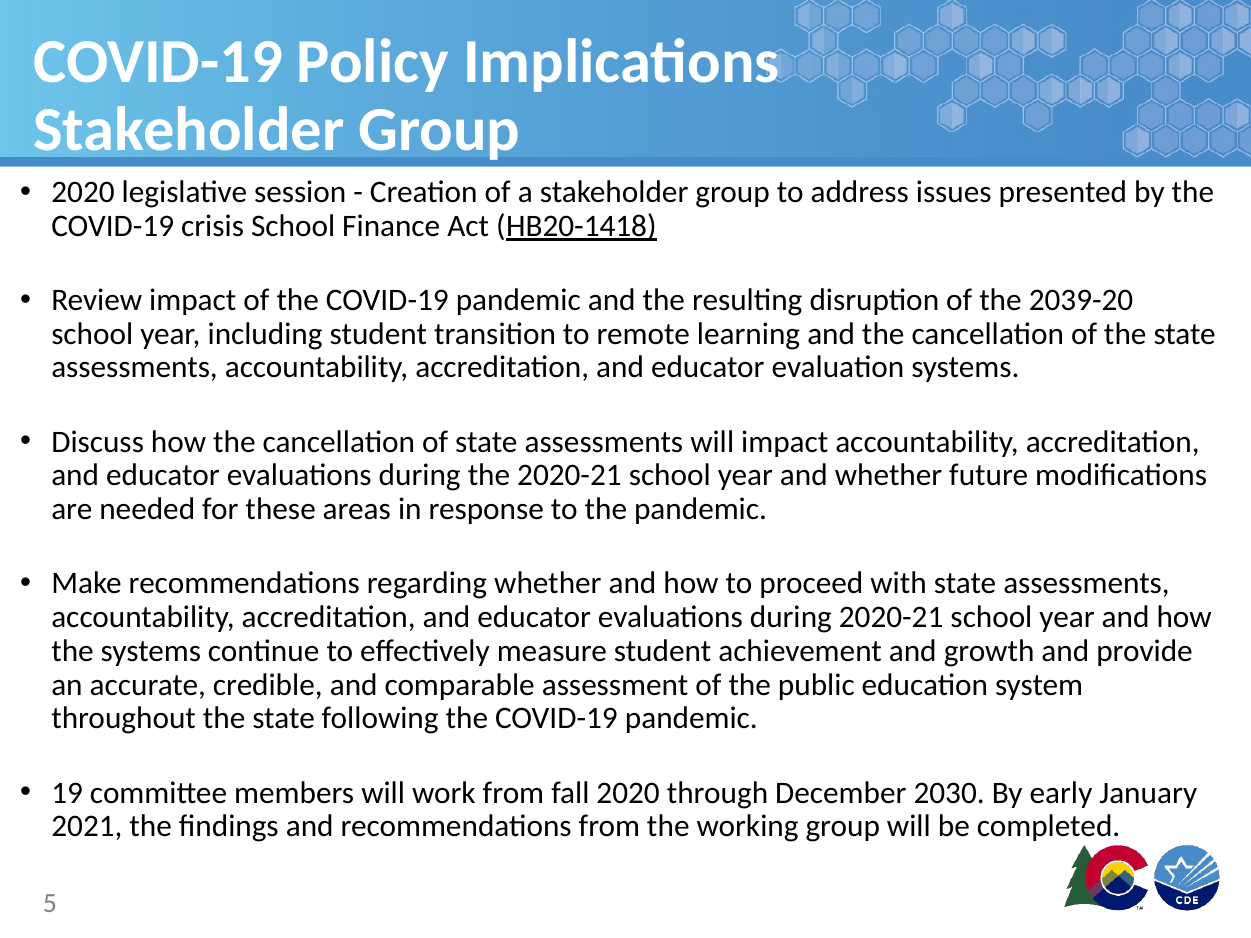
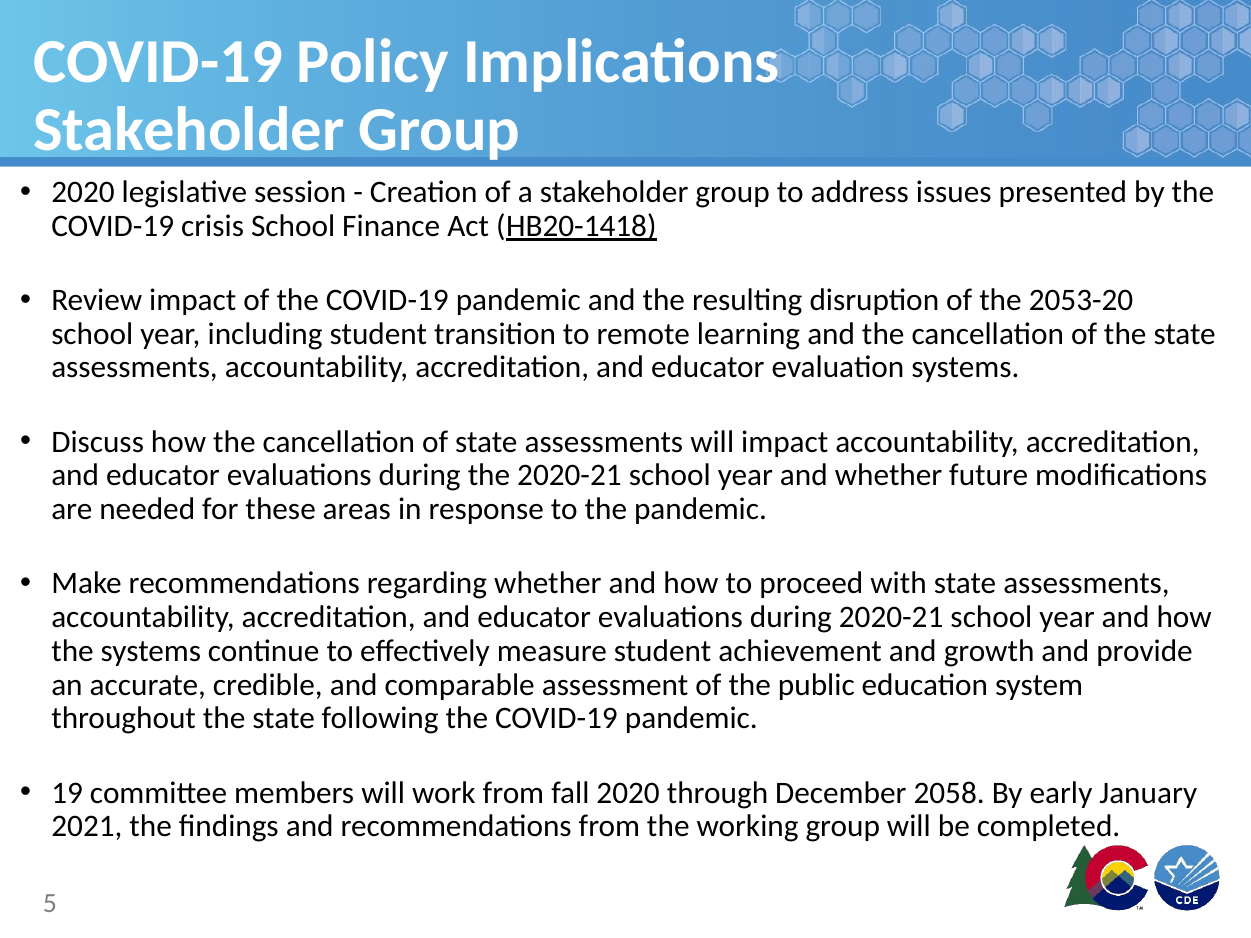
2039-20: 2039-20 -> 2053-20 (1081, 300)
2030: 2030 -> 2058 (949, 793)
